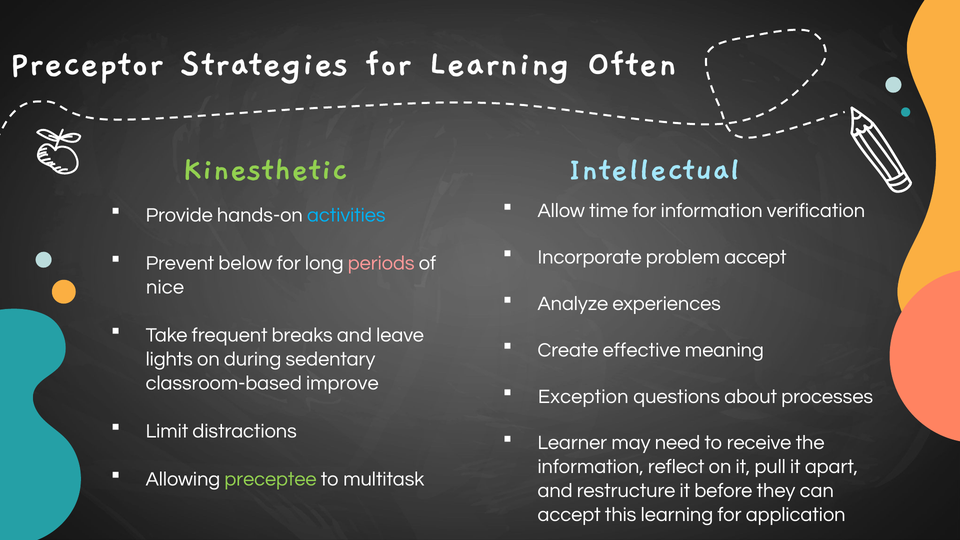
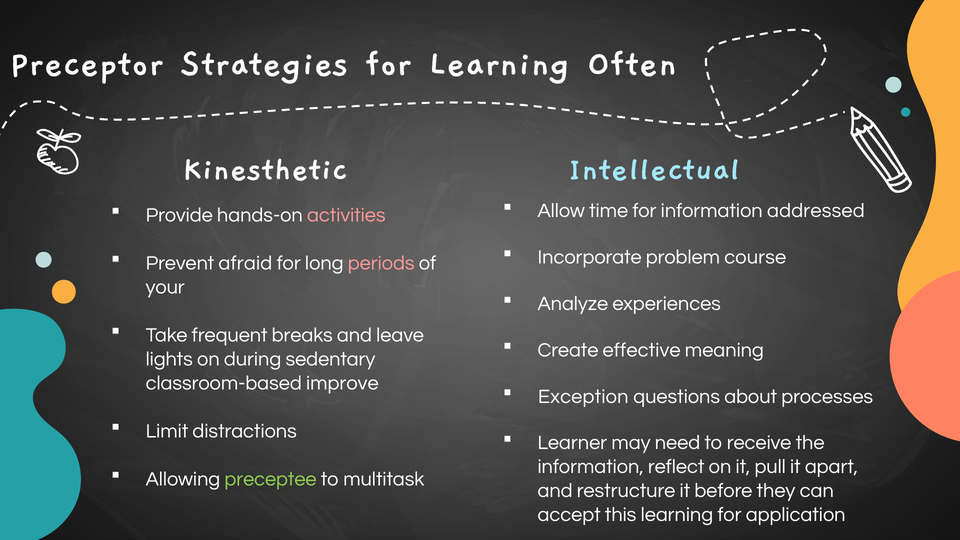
Kinesthetic colour: light green -> white (265, 168)
verification: verification -> addressed (816, 211)
activities colour: light blue -> pink (346, 215)
problem accept: accept -> course (755, 257)
below: below -> afraid (245, 263)
nice: nice -> your (165, 287)
